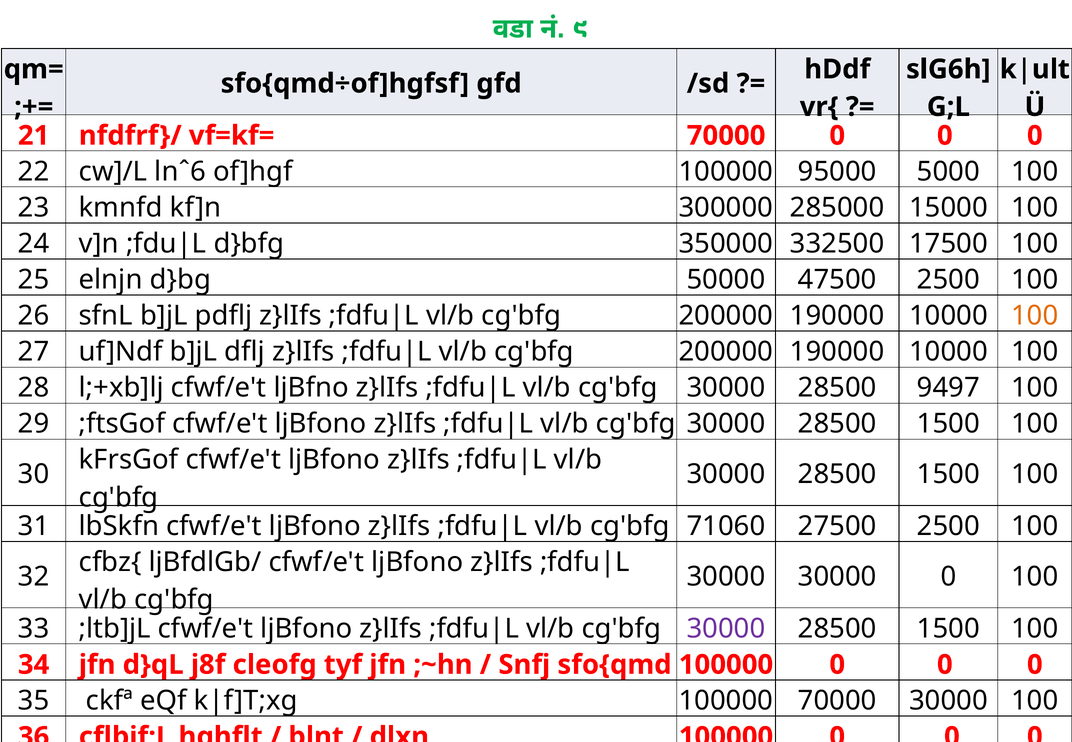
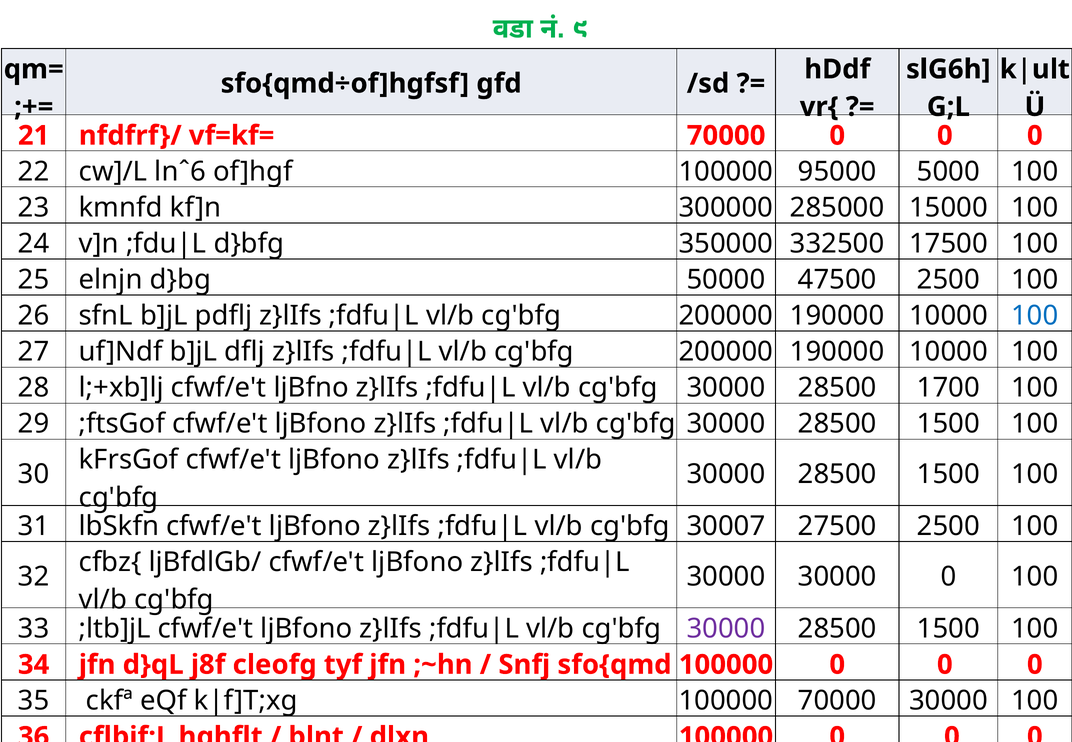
100 colour: orange -> blue (1035, 316)
9497: 9497 -> 1700 (948, 388)
71060: 71060 -> 30007 (726, 526)
